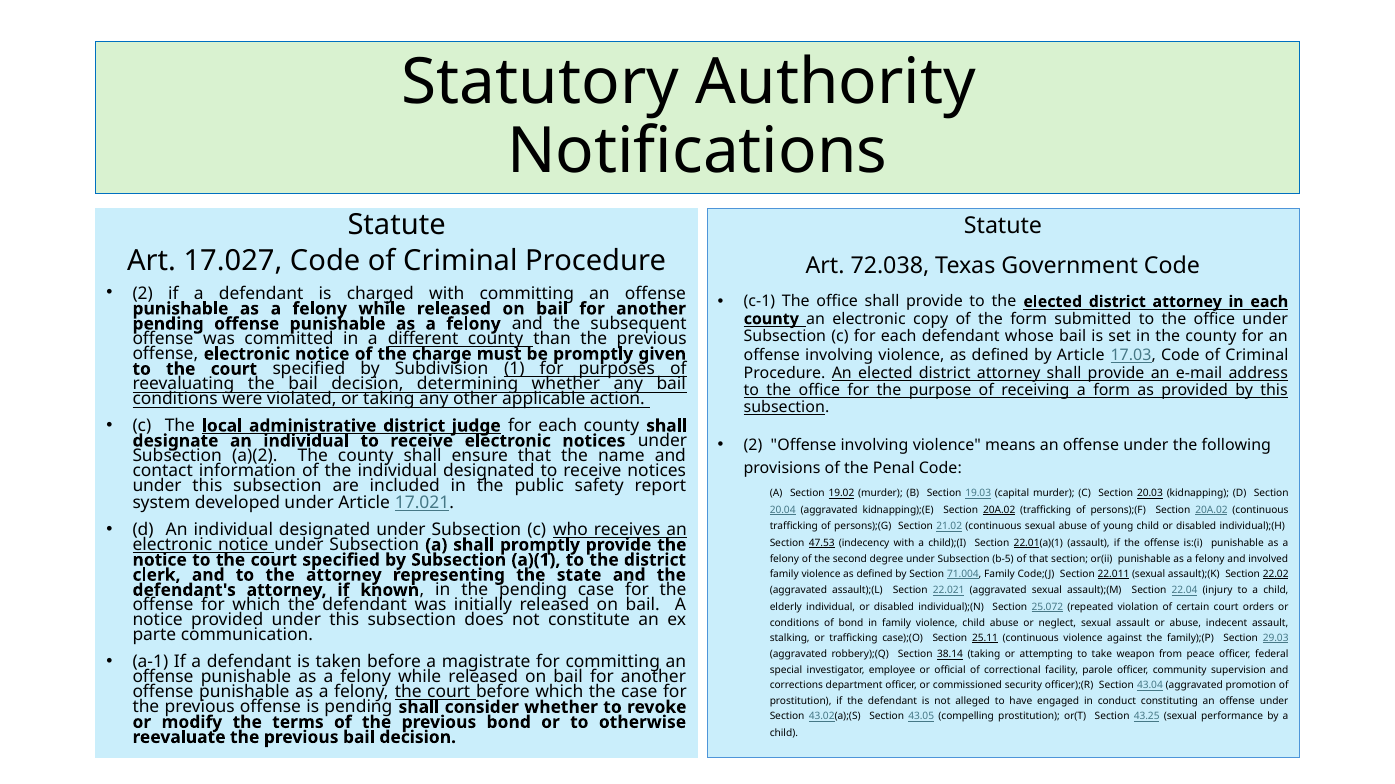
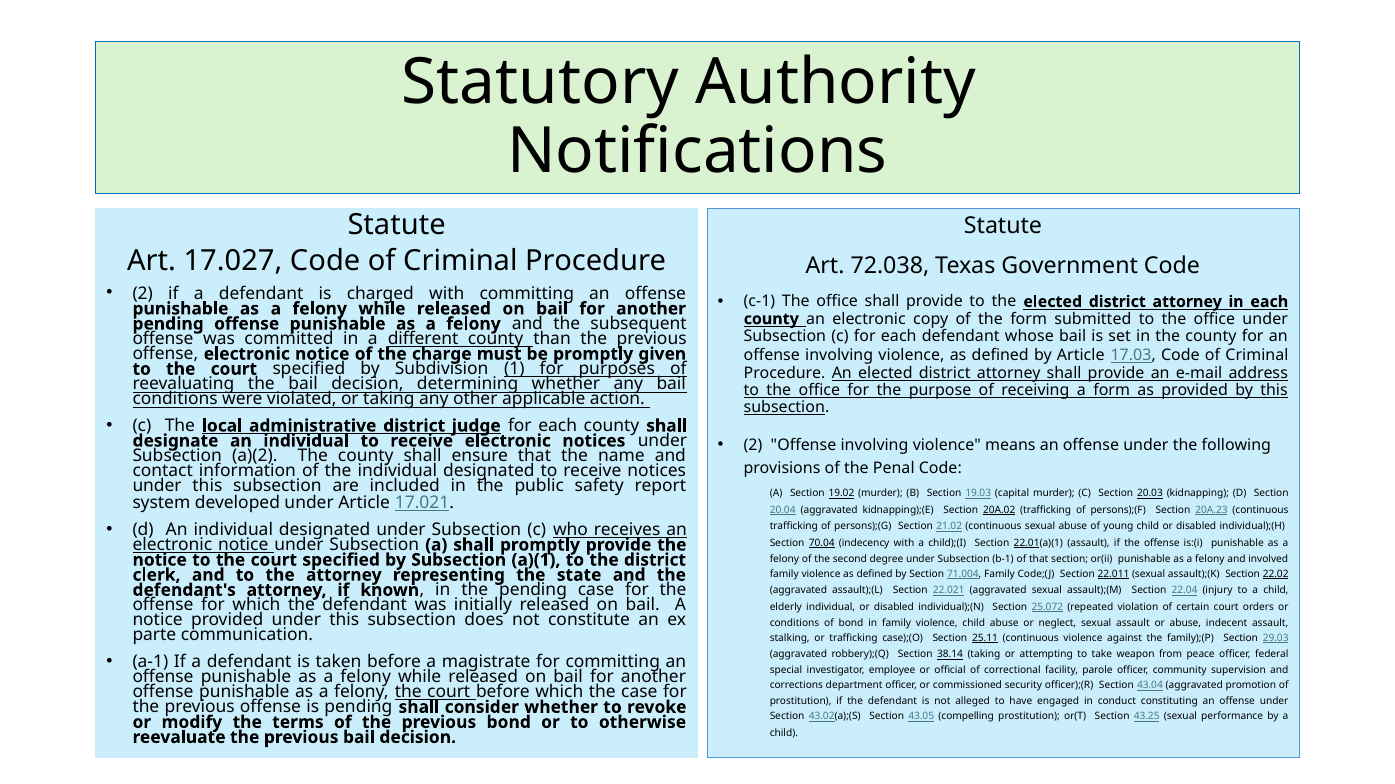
persons);(F Section 20A.02: 20A.02 -> 20A.23 (1212, 510)
47.53: 47.53 -> 70.04 (822, 543)
b-5: b-5 -> b-1 (1003, 560)
